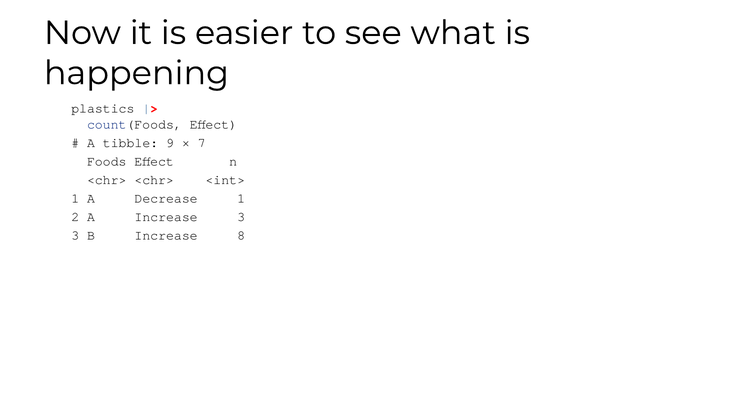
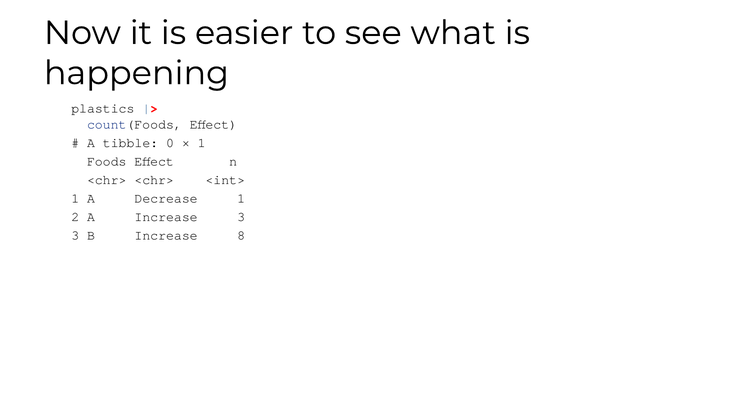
9: 9 -> 0 (170, 143)
7: 7 -> 1 (202, 143)
